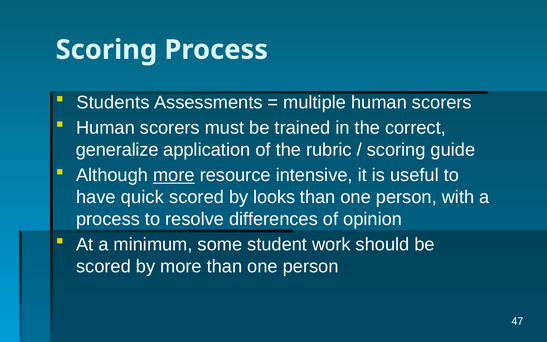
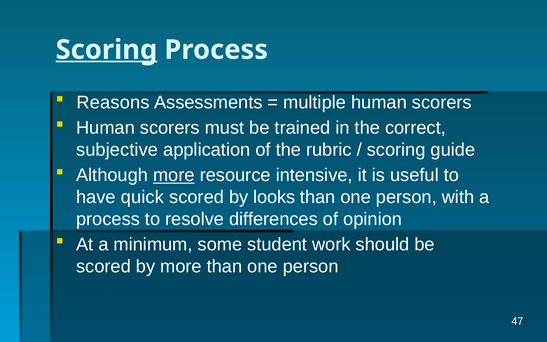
Scoring underline: none -> present (106, 50)
Students: Students -> Reasons (113, 102)
generalize: generalize -> subjective (117, 150)
